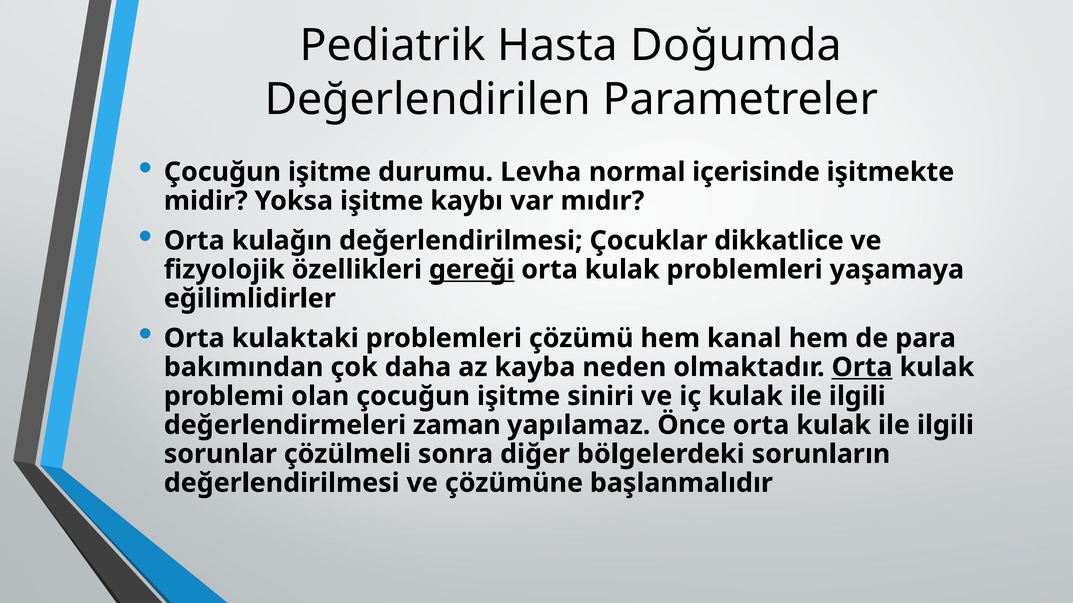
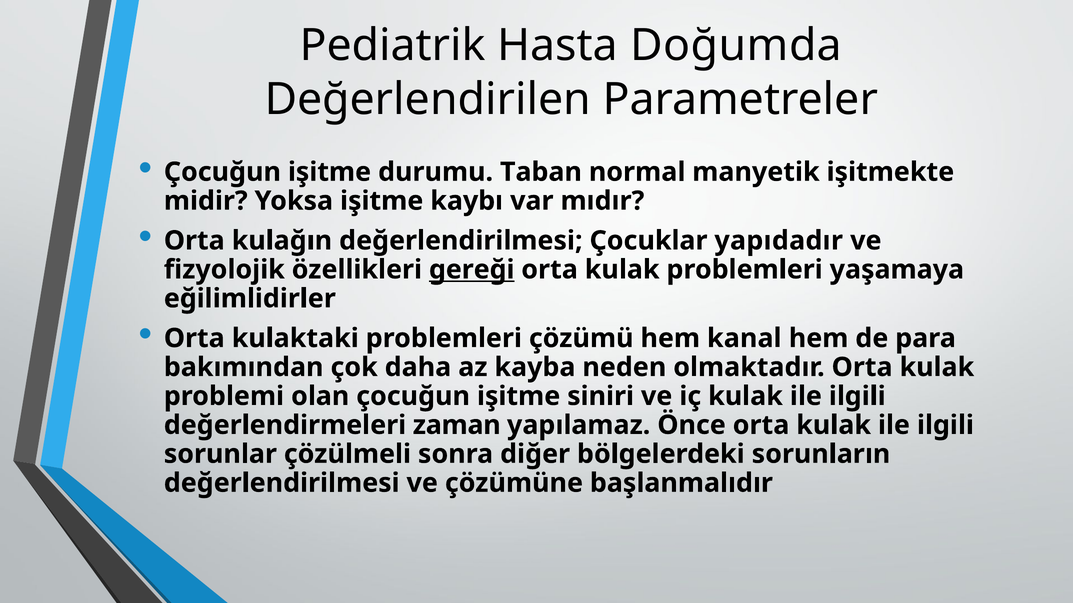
Levha: Levha -> Taban (541, 172)
içerisinde: içerisinde -> manyetik (756, 172)
dikkatlice: dikkatlice -> yapıdadır (779, 241)
Orta underline: present -> none (862, 368)
